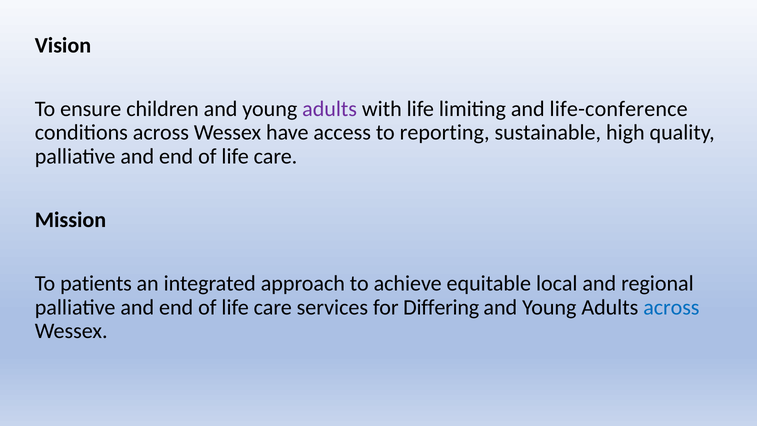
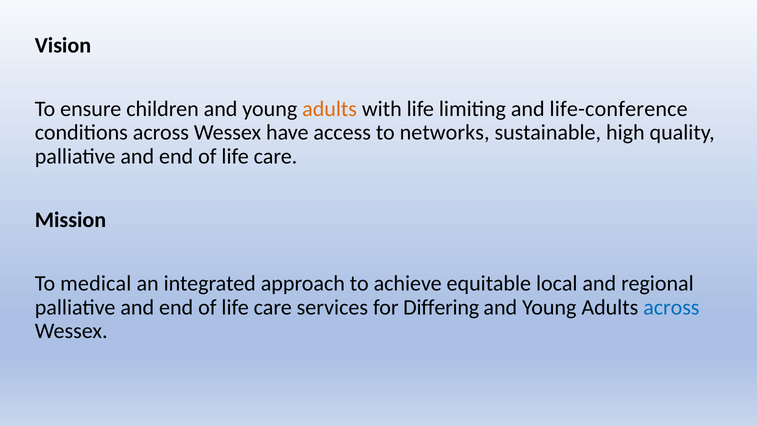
adults colour: purple -> orange (330, 109)
reporting: reporting -> networks (445, 133)
patients: patients -> medical (96, 283)
